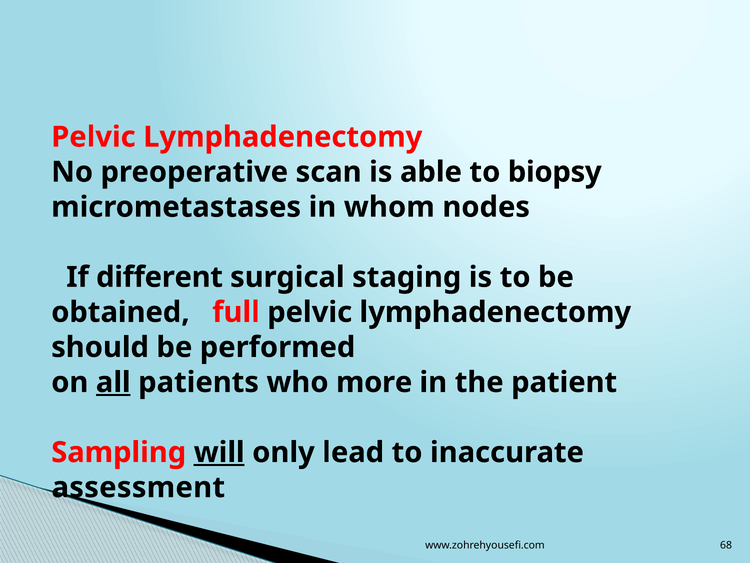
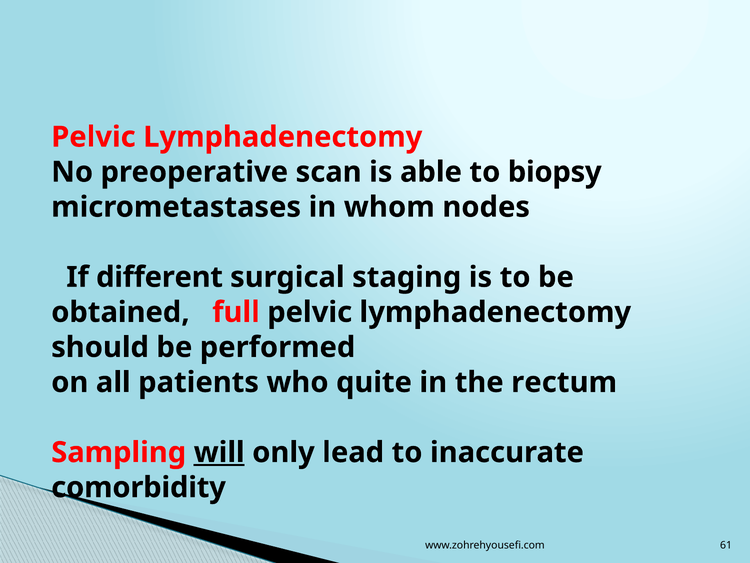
all underline: present -> none (113, 382)
more: more -> quite (374, 382)
patient: patient -> rectum (564, 382)
assessment: assessment -> comorbidity (139, 487)
68: 68 -> 61 (726, 545)
